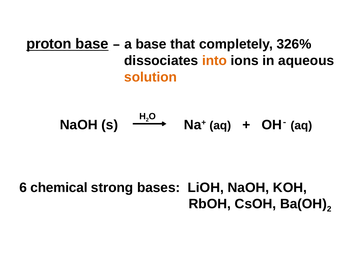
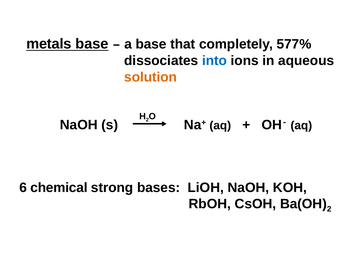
proton: proton -> metals (49, 44)
326%: 326% -> 577% (294, 44)
into colour: orange -> blue (214, 61)
